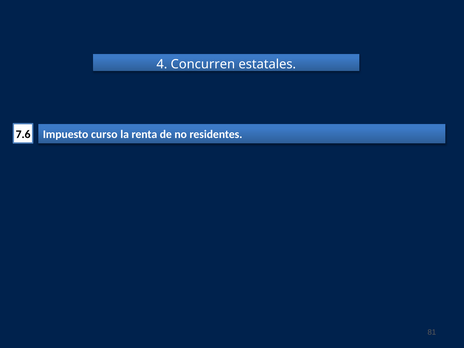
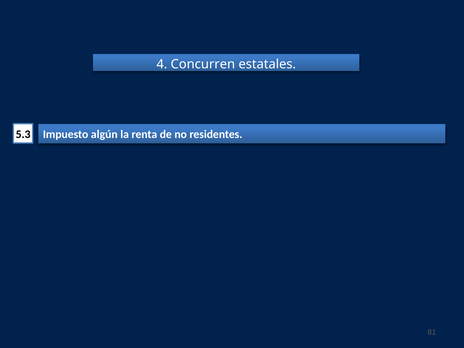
7.6: 7.6 -> 5.3 (23, 134)
curso: curso -> algún (104, 134)
